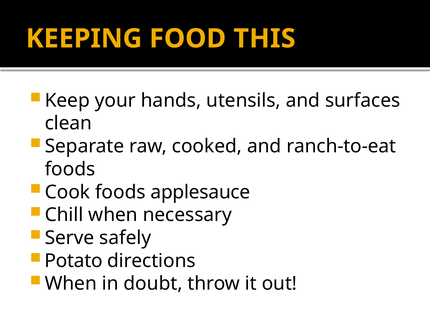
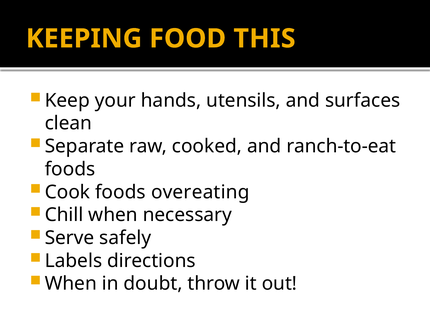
applesauce: applesauce -> overeating (200, 192)
Potato: Potato -> Labels (73, 261)
